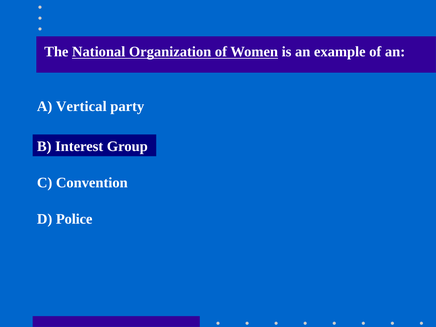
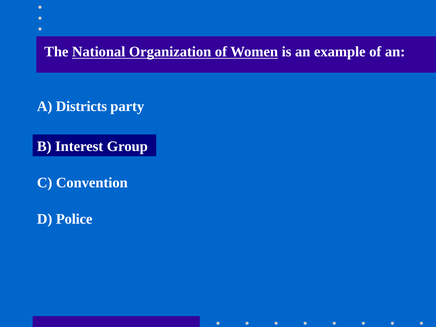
Vertical: Vertical -> Districts (81, 106)
